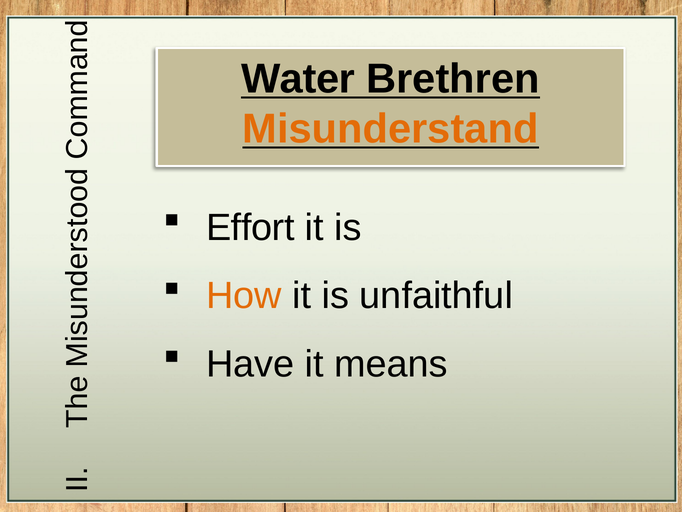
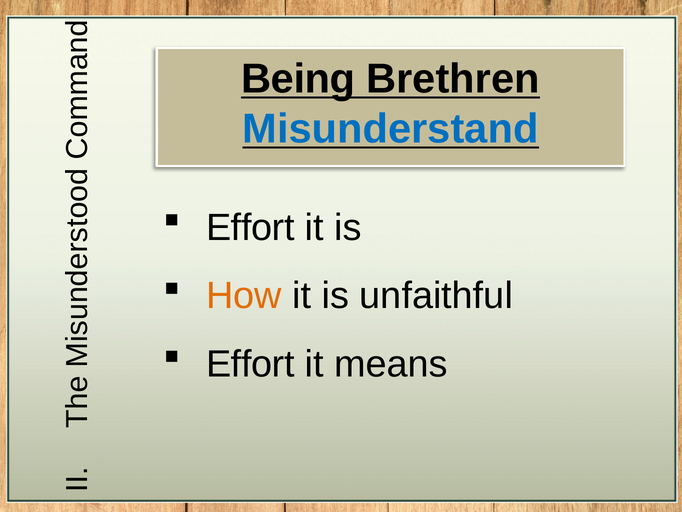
Water: Water -> Being (298, 79)
Misunderstand colour: orange -> blue (390, 129)
Have: Have -> Effort (250, 364)
